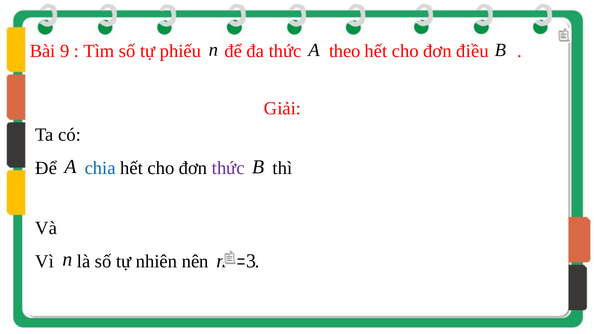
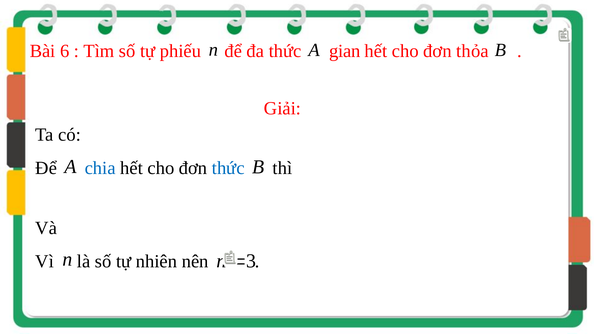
9: 9 -> 6 (65, 51)
theo: theo -> gian (345, 51)
điều: điều -> thỏa (473, 51)
thức colour: purple -> blue (228, 168)
